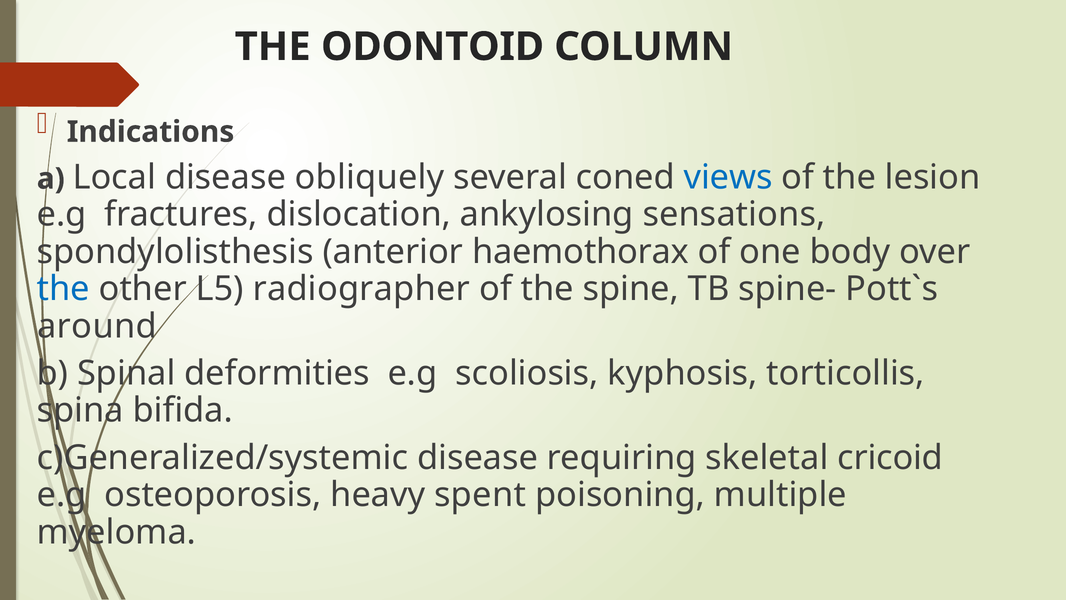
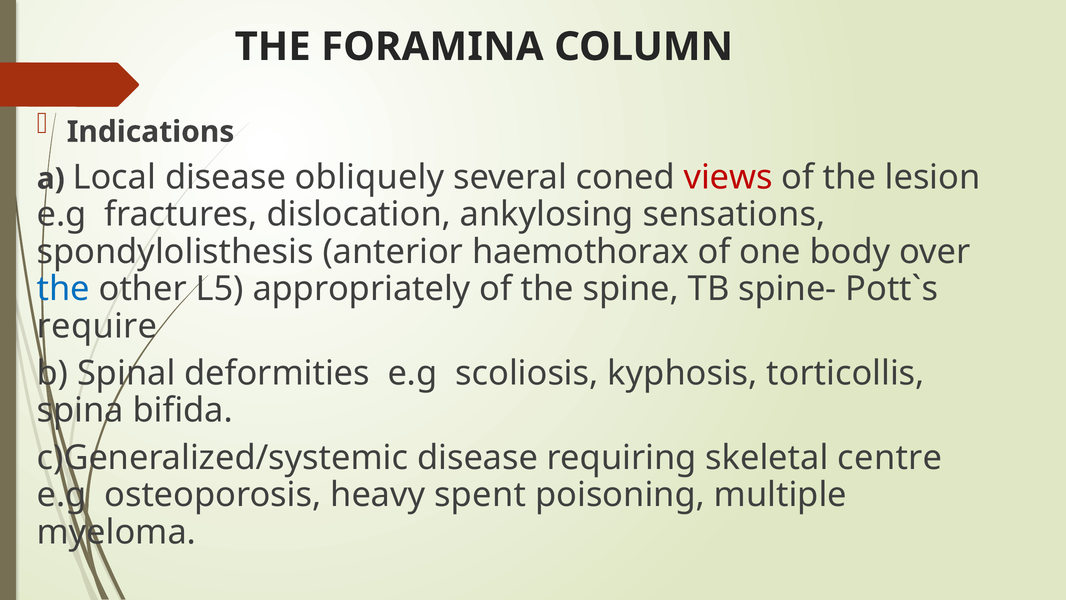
ODONTOID: ODONTOID -> FORAMINA (432, 47)
views colour: blue -> red (728, 177)
radiographer: radiographer -> appropriately (362, 289)
around: around -> require (97, 326)
cricoid: cricoid -> centre (890, 458)
